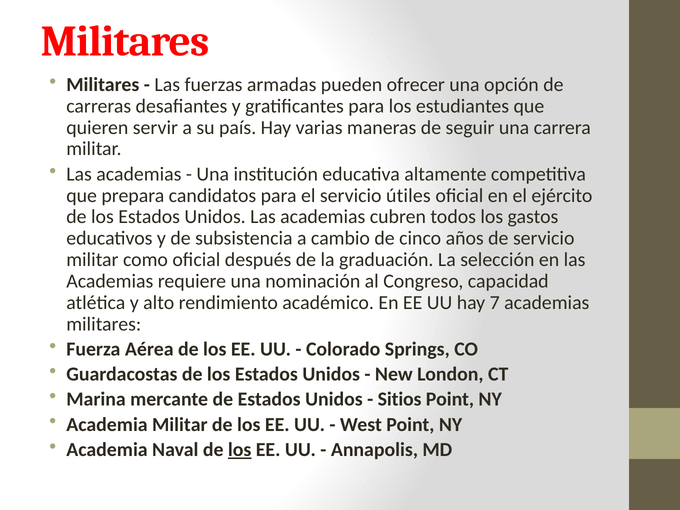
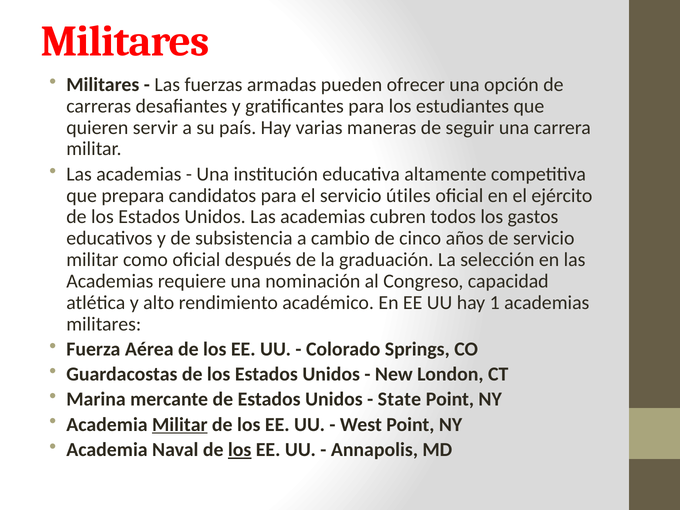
7: 7 -> 1 (495, 303)
Sitios: Sitios -> State (399, 399)
Militar underline: none -> present (180, 425)
